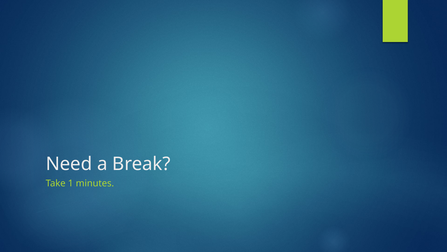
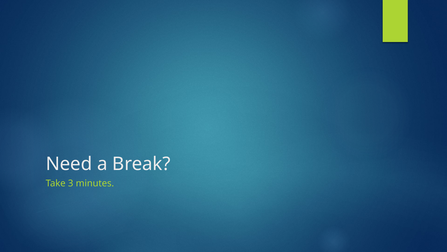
1: 1 -> 3 (71, 183)
